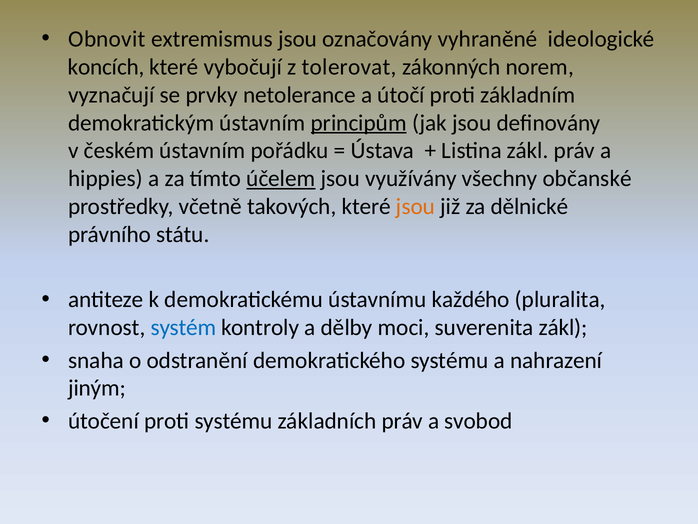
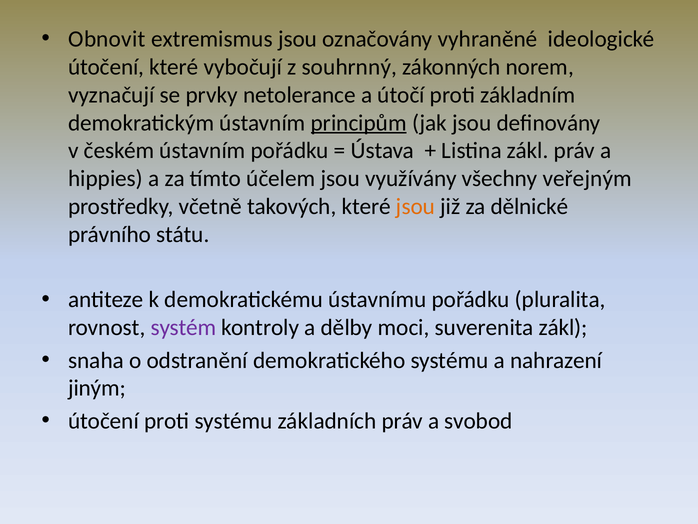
koncích: koncích -> útočení (106, 67)
tolerovat: tolerovat -> souhrnný (349, 67)
účelem underline: present -> none (281, 179)
občanské: občanské -> veřejným (587, 179)
ústavnímu každého: každého -> pořádku (471, 300)
systém colour: blue -> purple (183, 327)
